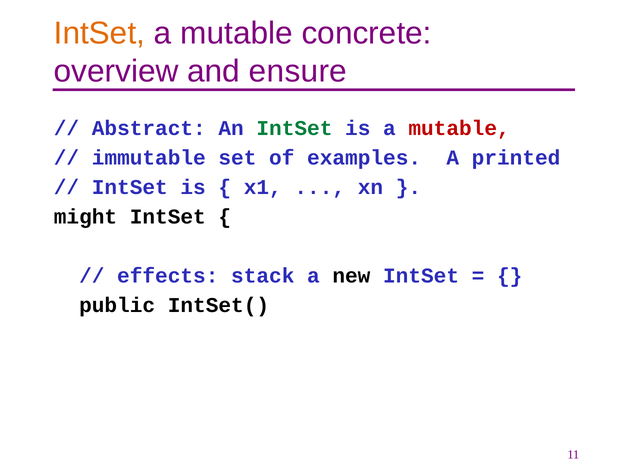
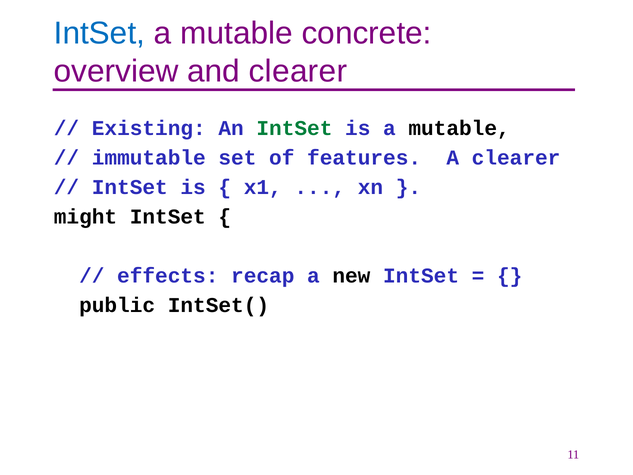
IntSet colour: orange -> blue (99, 33)
and ensure: ensure -> clearer (298, 71)
Abstract: Abstract -> Existing (149, 128)
mutable colour: red -> black (459, 128)
examples: examples -> features (364, 158)
A printed: printed -> clearer (516, 158)
stack: stack -> recap (263, 276)
